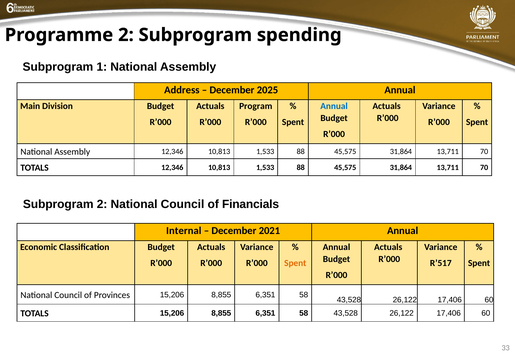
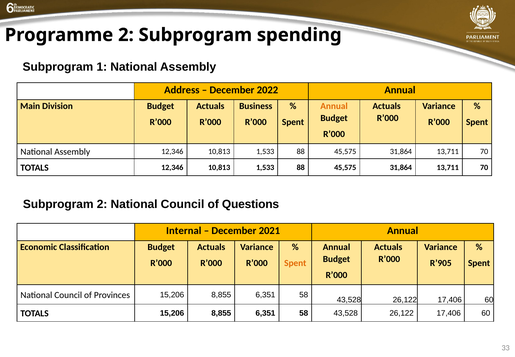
2025: 2025 -> 2022 (267, 90)
Program: Program -> Business (256, 106)
Annual colour: blue -> orange (334, 106)
Financials: Financials -> Questions (251, 204)
R’517: R’517 -> R’905 (441, 263)
